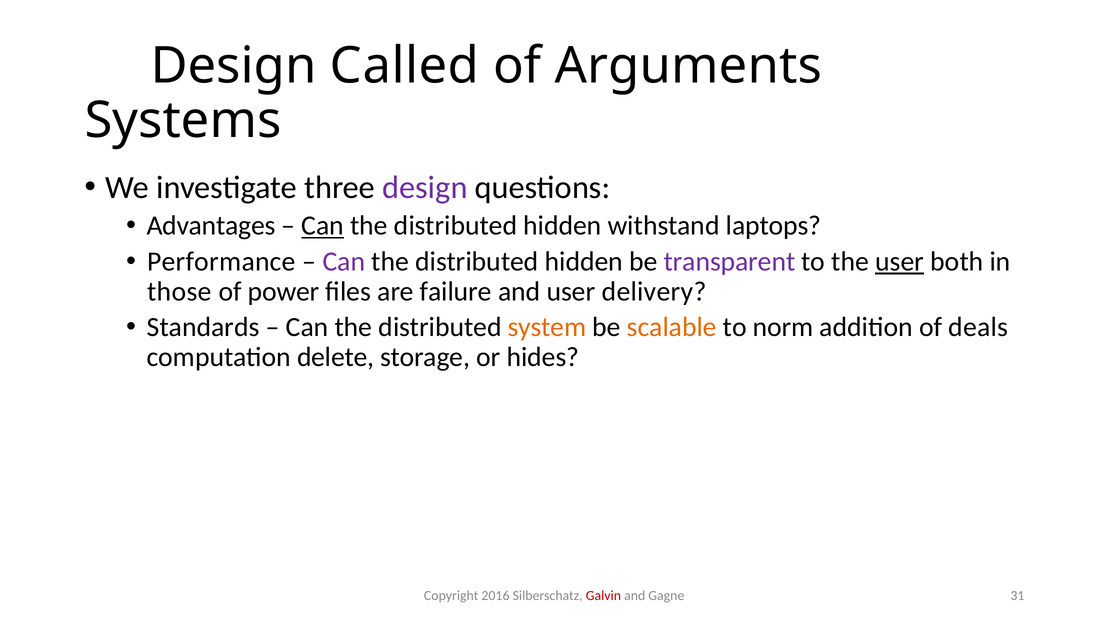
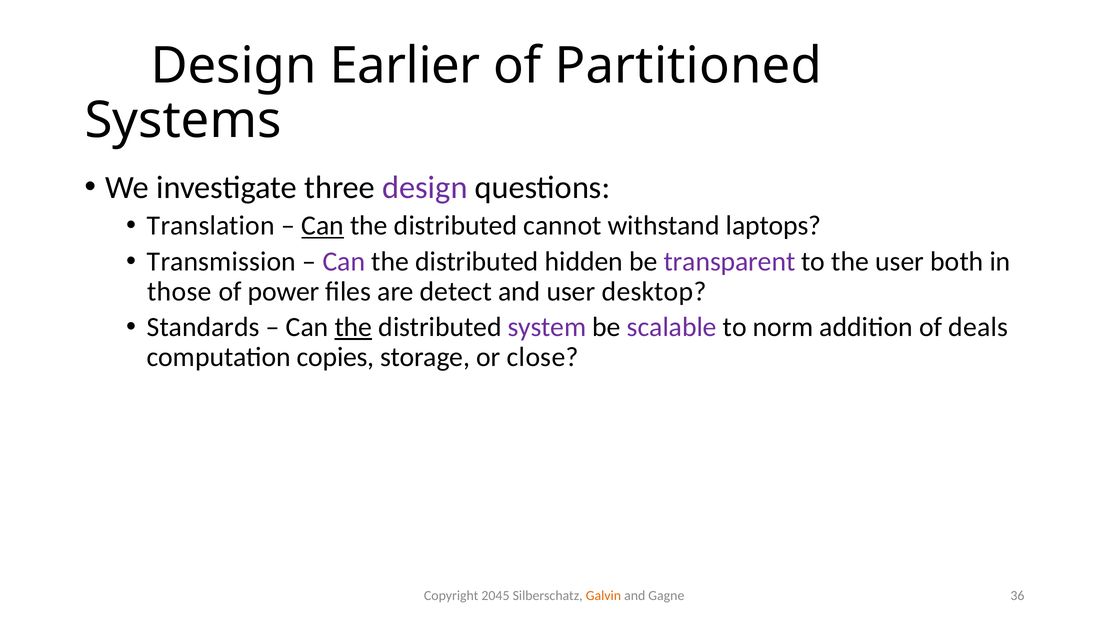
Called: Called -> Earlier (405, 66)
Arguments: Arguments -> Partitioned (688, 66)
Advantages: Advantages -> Translation (211, 226)
hidden: hidden -> cannot (562, 226)
Performance: Performance -> Transmission (221, 261)
user underline: present -> none (900, 261)
failure: failure -> detect (456, 291)
delivery: delivery -> desktop (654, 291)
the underline: none -> present (353, 327)
system colour: orange -> purple (547, 327)
scalable colour: orange -> purple (672, 327)
delete: delete -> copies (336, 357)
hides: hides -> close (543, 357)
2016: 2016 -> 2045 (495, 596)
Galvin colour: red -> orange (603, 596)
31: 31 -> 36 (1017, 596)
